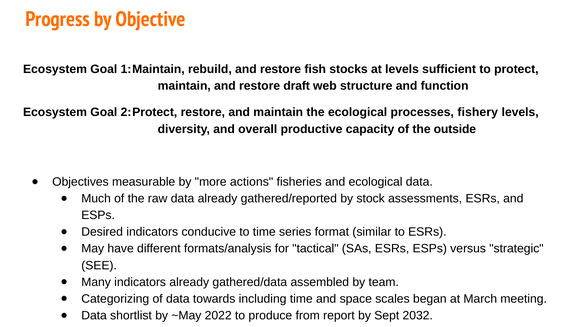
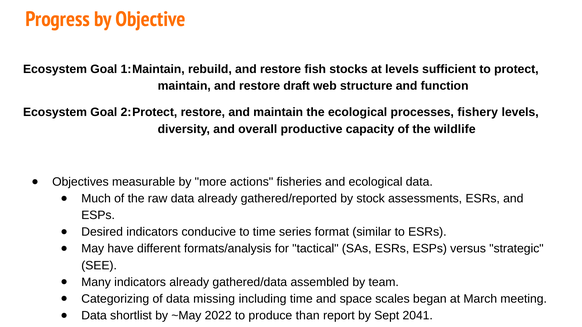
outside: outside -> wildlife (455, 129)
towards: towards -> missing (214, 299)
from: from -> than (308, 316)
2032: 2032 -> 2041 (418, 316)
